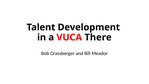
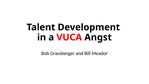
There: There -> Angst (98, 37)
